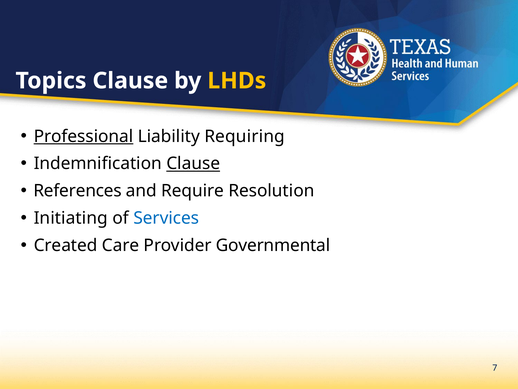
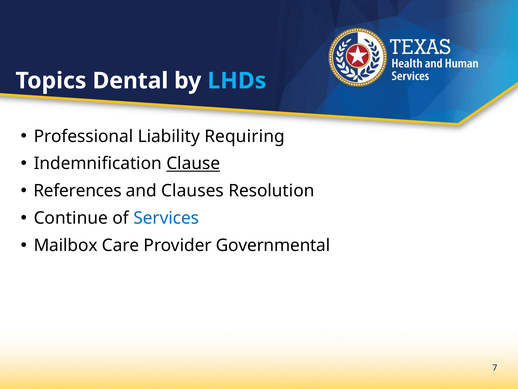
Topics Clause: Clause -> Dental (130, 81)
LHDs colour: yellow -> light blue (237, 81)
Professional underline: present -> none (83, 136)
Require: Require -> Clauses (193, 191)
Initiating: Initiating -> Continue (71, 218)
Created: Created -> Mailbox (66, 245)
